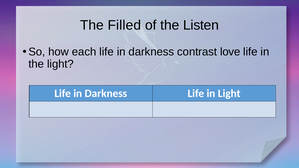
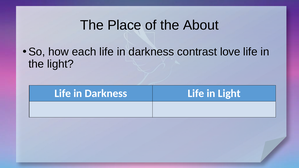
Filled: Filled -> Place (124, 25)
Listen: Listen -> About (201, 25)
